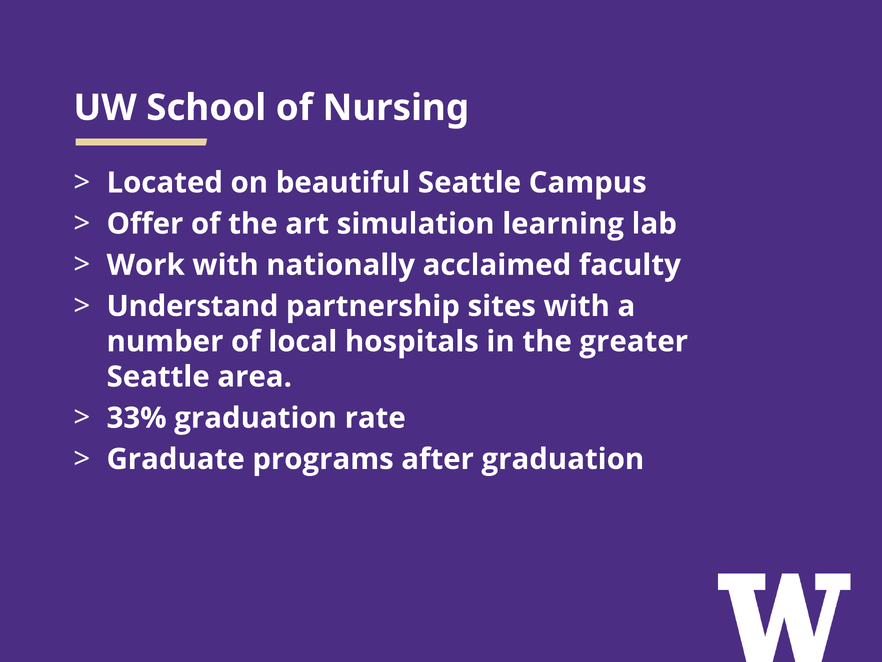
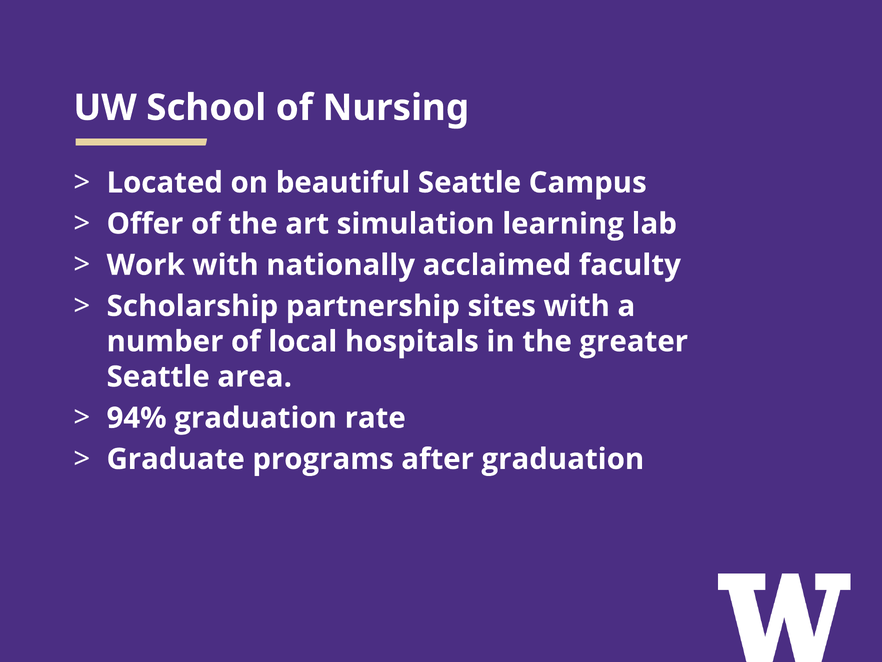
Understand: Understand -> Scholarship (192, 306)
33%: 33% -> 94% (137, 418)
